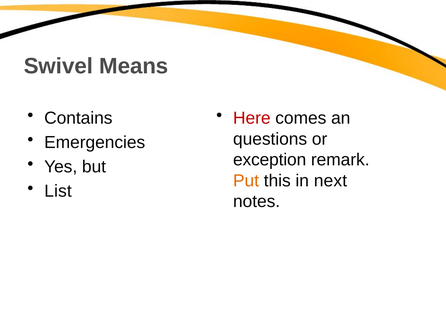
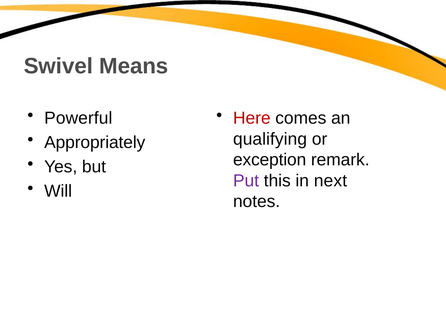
Contains: Contains -> Powerful (78, 118)
questions: questions -> qualifying (270, 139)
Emergencies: Emergencies -> Appropriately (95, 142)
Put colour: orange -> purple (246, 180)
List: List -> Will (58, 191)
